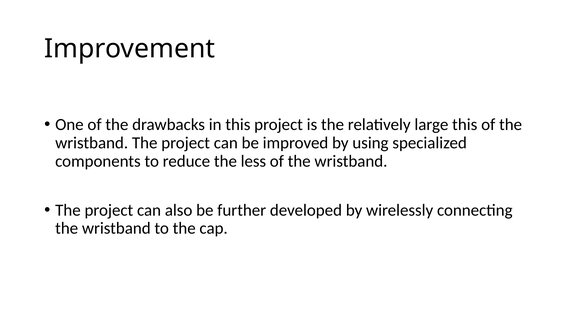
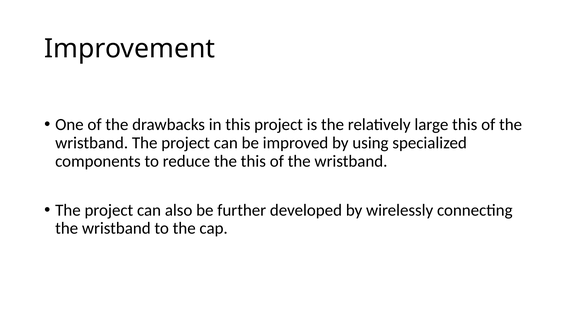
the less: less -> this (253, 161)
